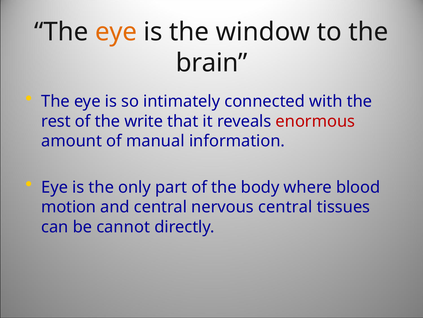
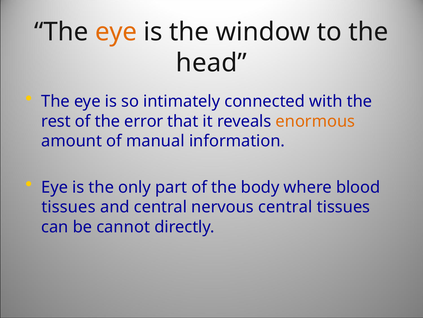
brain: brain -> head (211, 63)
write: write -> error (144, 121)
enormous colour: red -> orange (315, 121)
motion: motion -> tissues (69, 207)
